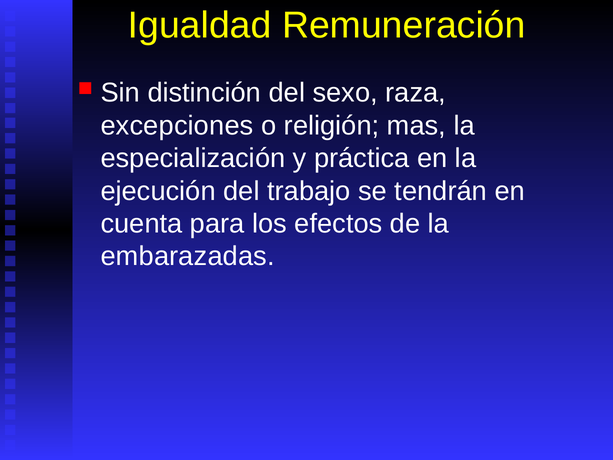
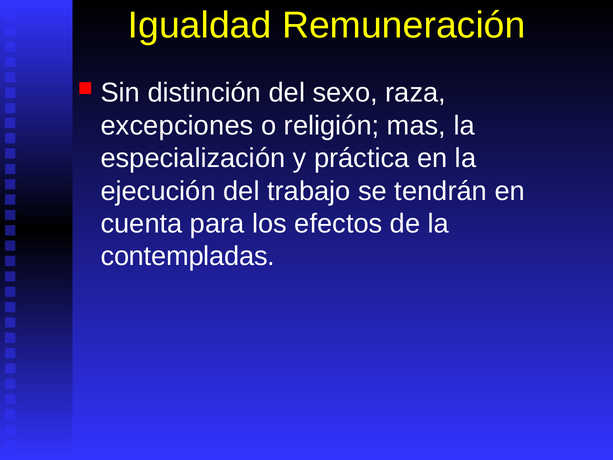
embarazadas: embarazadas -> contempladas (188, 256)
